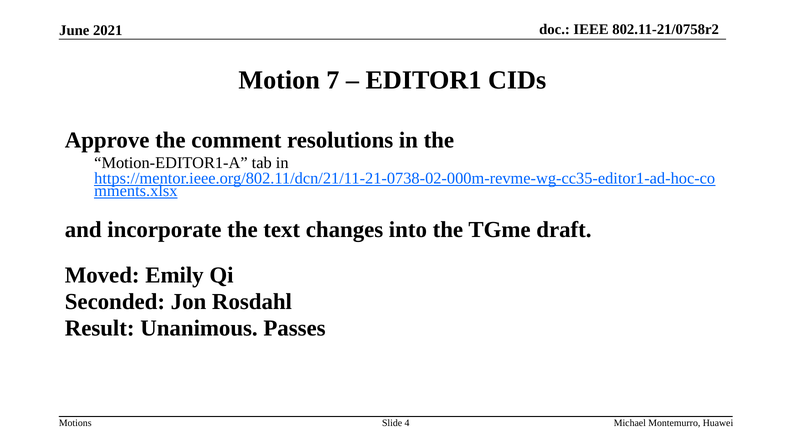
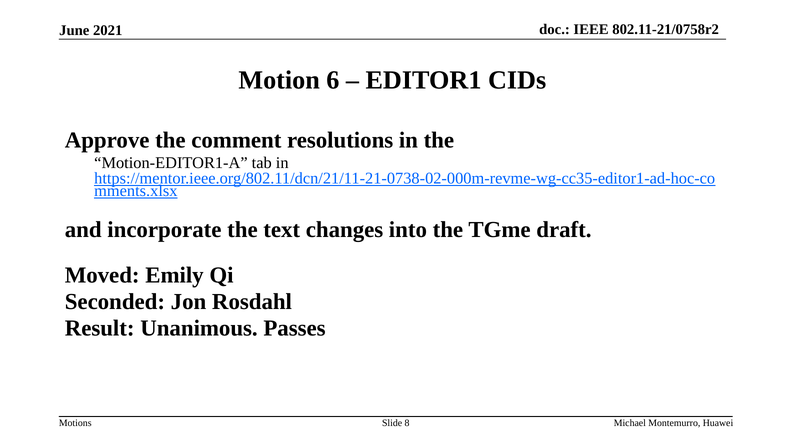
7: 7 -> 6 (333, 80)
4: 4 -> 8 (407, 423)
